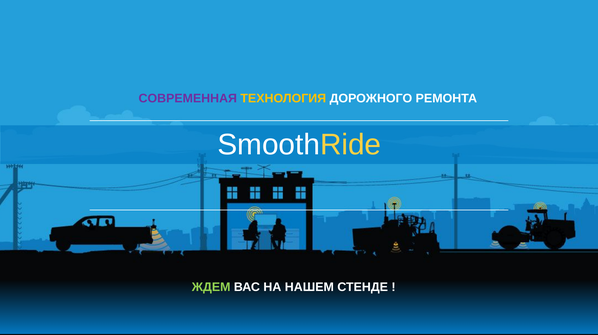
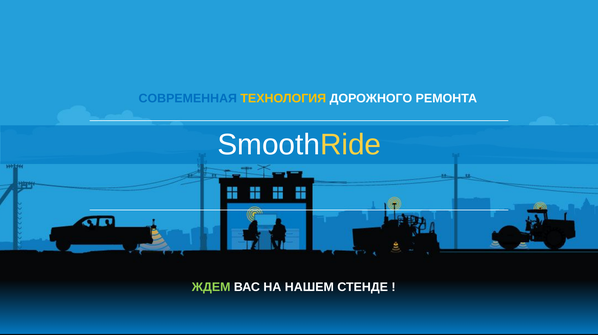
СОВРЕМЕННАЯ colour: purple -> blue (188, 98)
